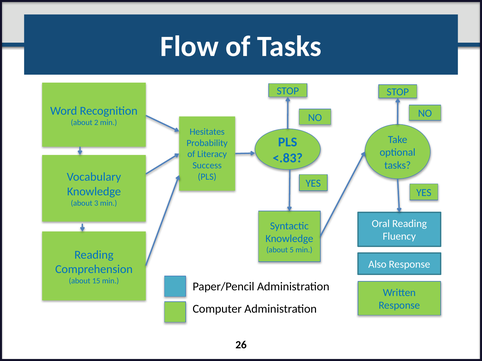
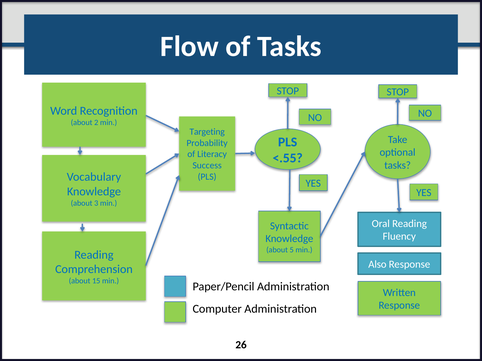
Hesitates: Hesitates -> Targeting (207, 132)
<.83: <.83 -> <.55 (288, 158)
